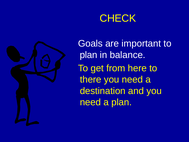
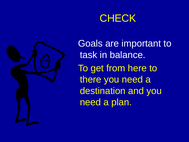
plan: plan -> task (89, 55)
